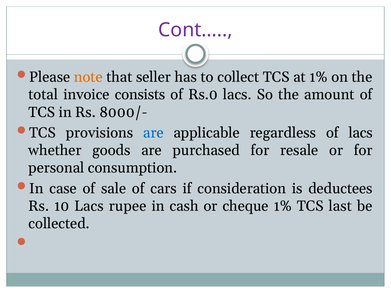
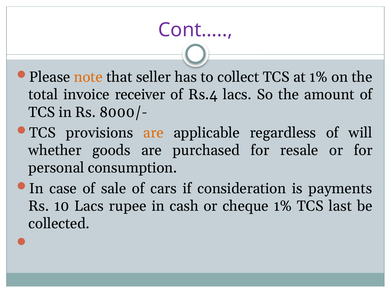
consists: consists -> receiver (140, 95)
Rs.0: Rs.0 -> Rs.4 (203, 95)
are colour: blue -> orange (153, 133)
of lacs: lacs -> will (360, 133)
deductees: deductees -> payments (340, 189)
